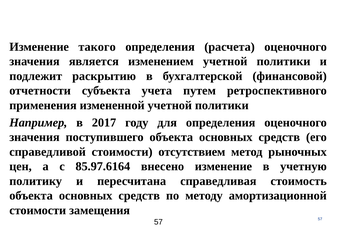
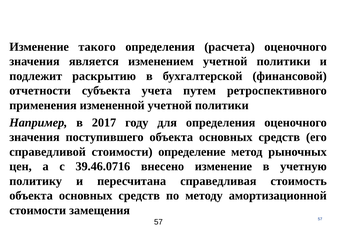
отсутствием: отсутствием -> определение (192, 152)
85.97.6164: 85.97.6164 -> 39.46.0716 (103, 166)
